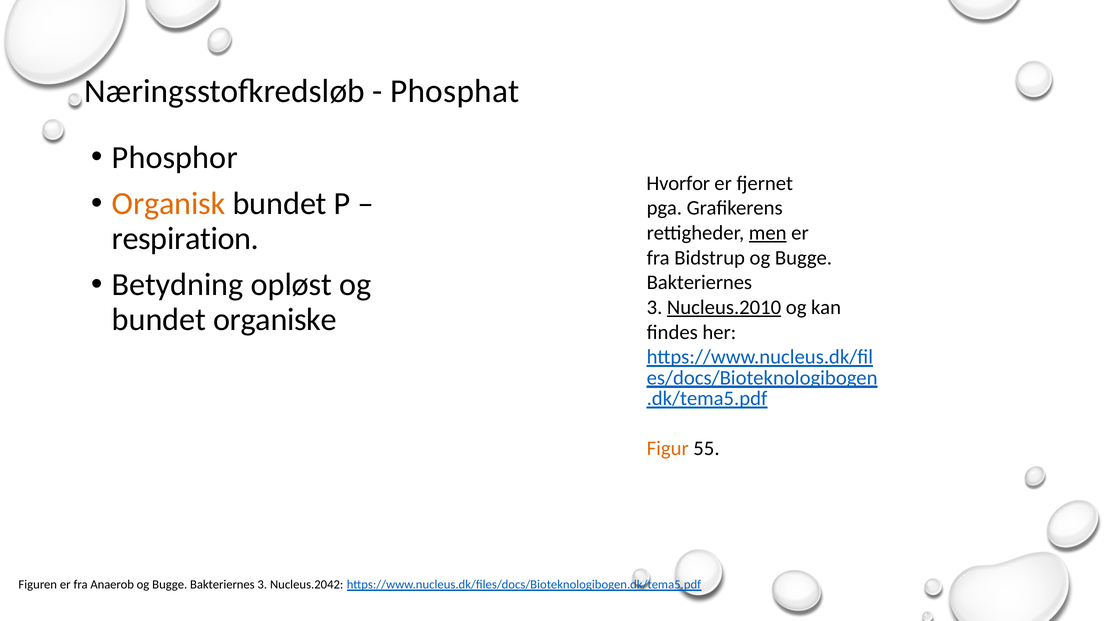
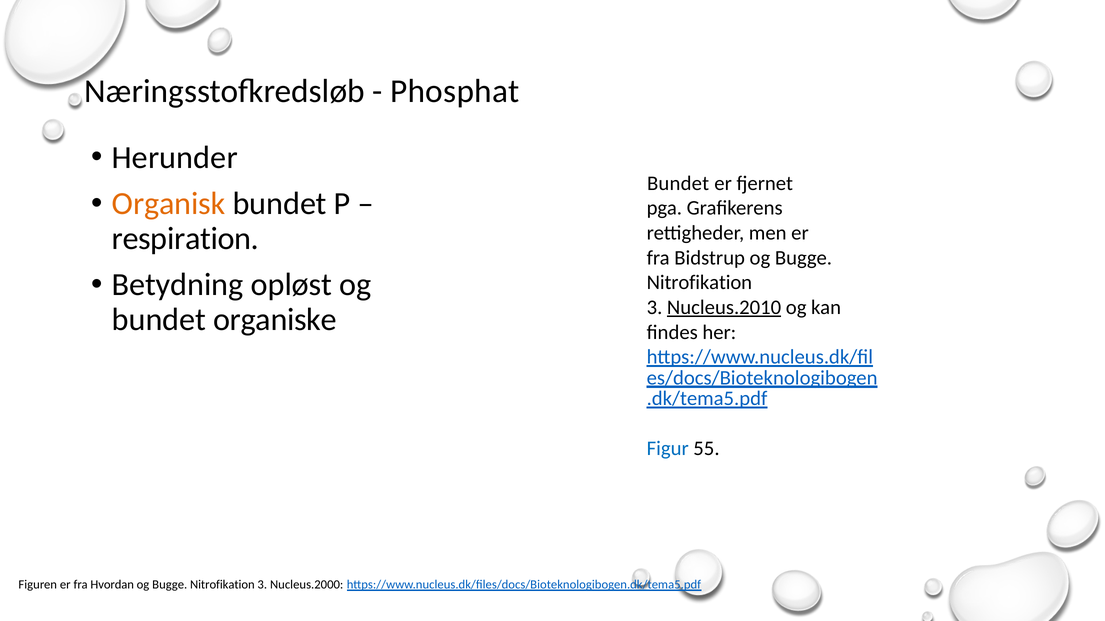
Phosphor: Phosphor -> Herunder (175, 158)
Hvorfor: Hvorfor -> Bundet (678, 183)
men underline: present -> none (768, 233)
Bakteriernes: Bakteriernes -> Nitrofikation (699, 283)
Figur colour: orange -> blue (668, 449)
Anaerob: Anaerob -> Hvordan (112, 585)
Bakteriernes: Bakteriernes -> Nitrofikation (222, 585)
Nucleus.2042: Nucleus.2042 -> Nucleus.2000 (307, 585)
